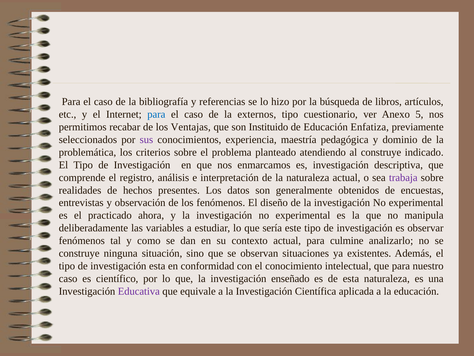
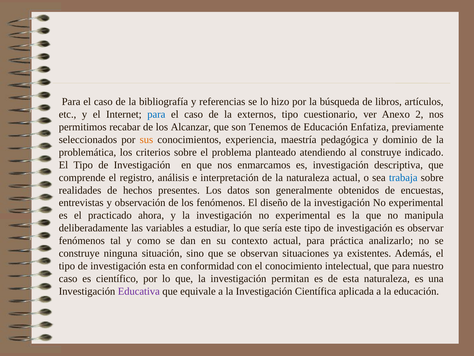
5: 5 -> 2 (419, 114)
Ventajas: Ventajas -> Alcanzar (191, 127)
Instituido: Instituido -> Tenemos (268, 127)
sus colour: purple -> orange (146, 139)
trabaja colour: purple -> blue (403, 177)
culmine: culmine -> práctica (347, 240)
enseñado: enseñado -> permitan (290, 278)
